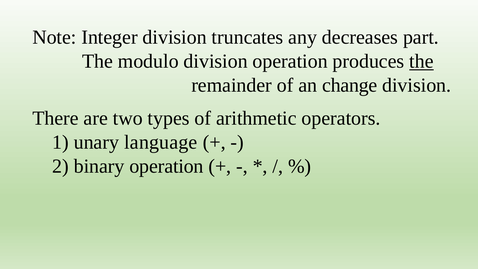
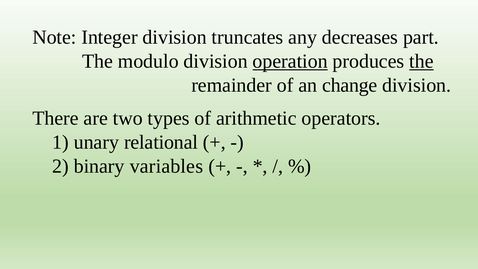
operation underline: none -> present (290, 61)
language: language -> relational (161, 142)
binary operation: operation -> variables (166, 166)
